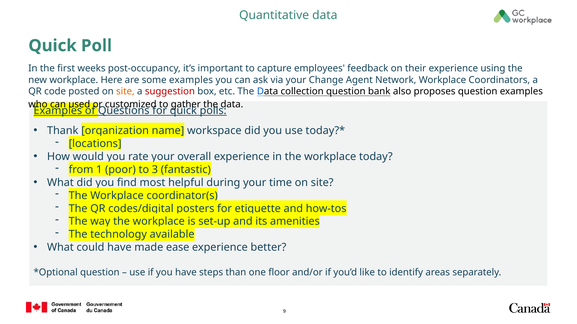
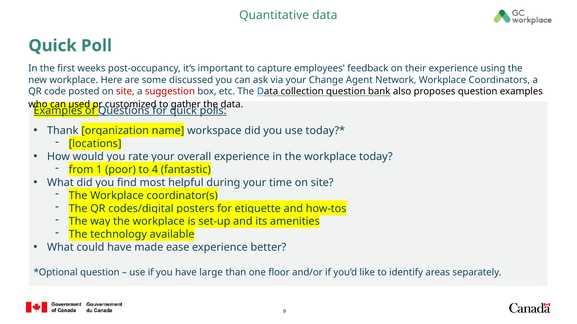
some examples: examples -> discussed (191, 80)
site colour: orange -> red (125, 92)
3: 3 -> 4 (155, 170)
steps: steps -> large (211, 273)
